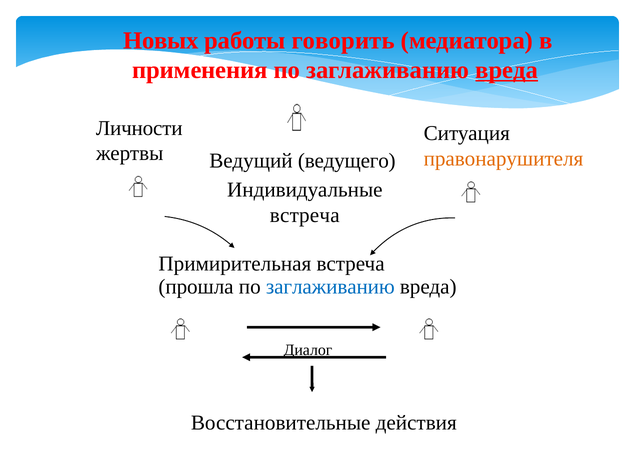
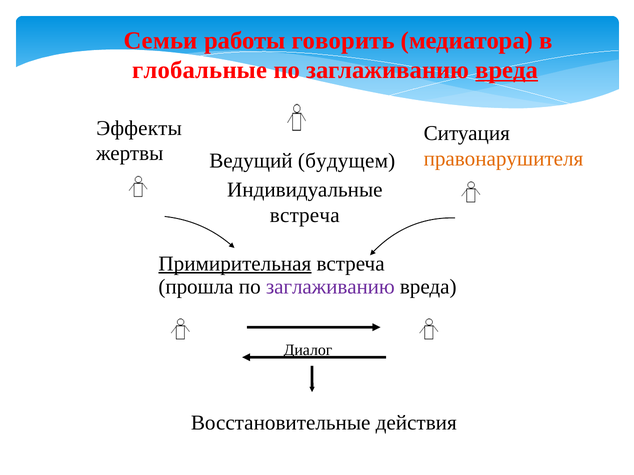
Новых: Новых -> Семьи (161, 41)
применения: применения -> глобальные (200, 70)
Личности: Личности -> Эффекты (139, 128)
ведущего: ведущего -> будущем (347, 161)
Примирительная underline: none -> present (235, 264)
заглаживанию colour: blue -> purple (330, 287)
